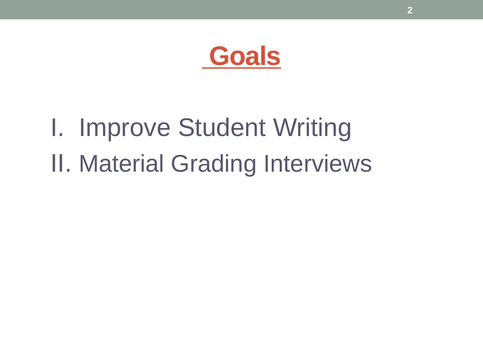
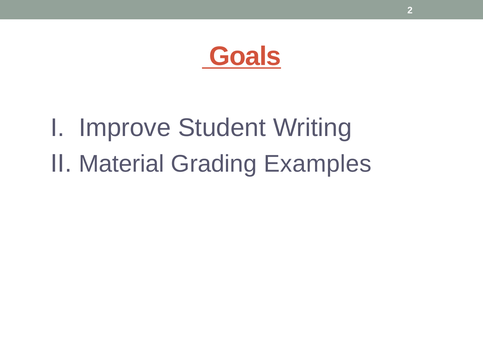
Interviews: Interviews -> Examples (318, 164)
